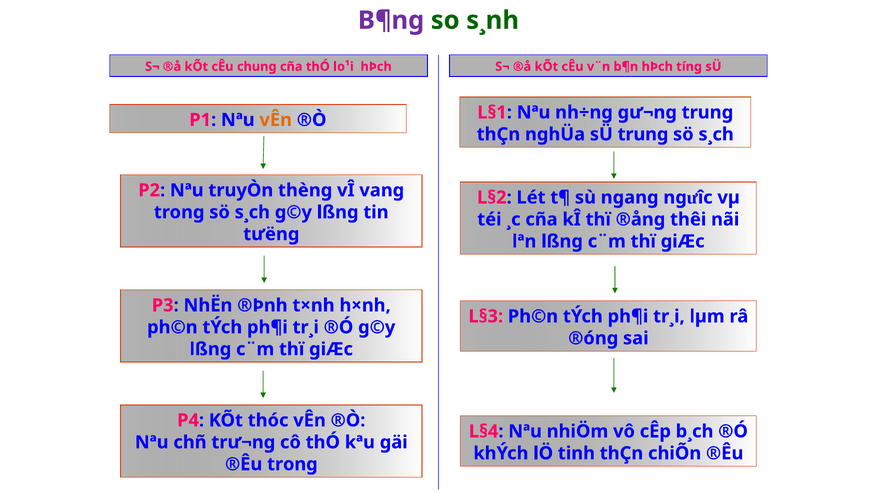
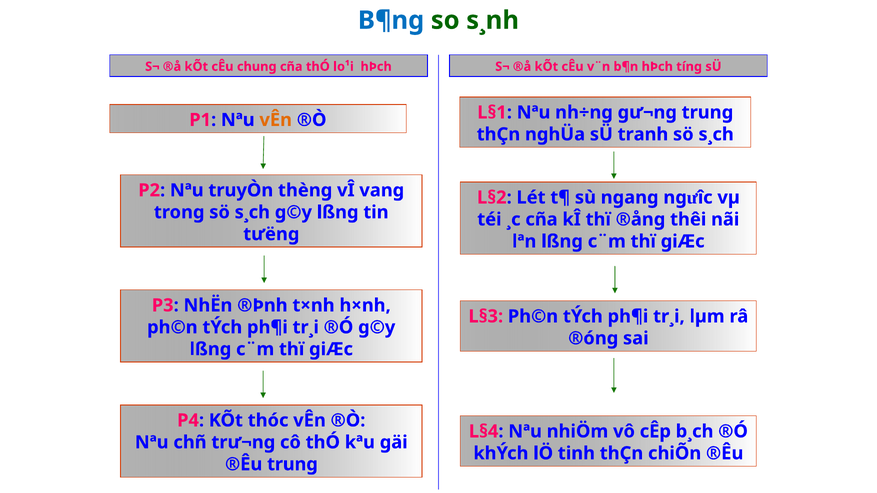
B¶ng colour: purple -> blue (391, 20)
sÜ trung: trung -> tranh (643, 134)
®Êu trong: trong -> trung (292, 465)
